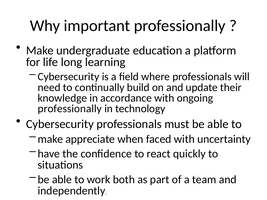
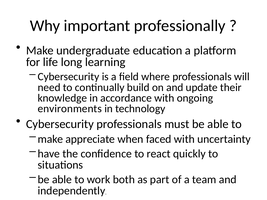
professionally: professionally -> environments (70, 109)
